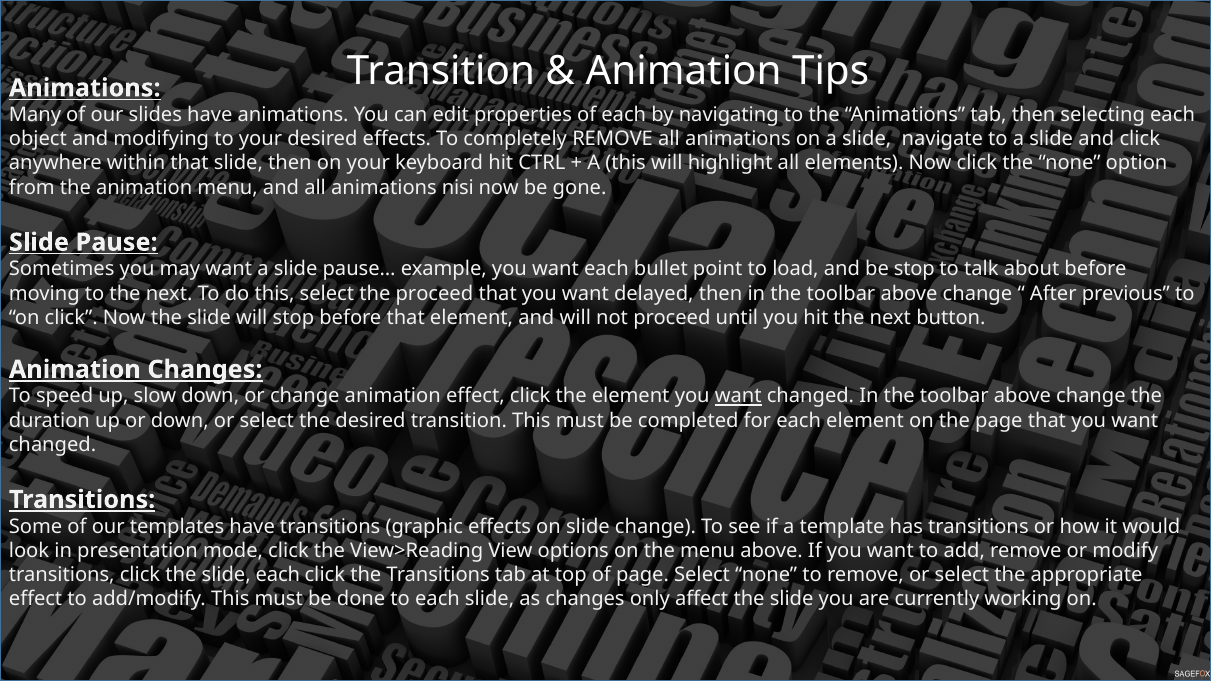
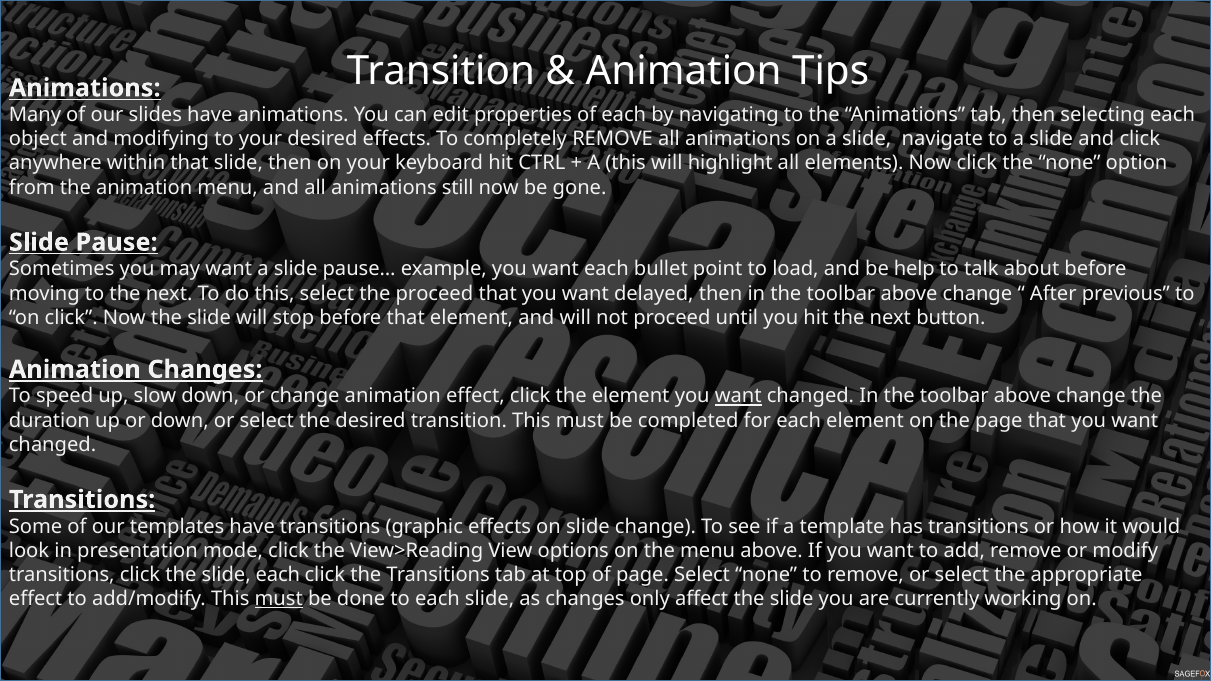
nisi: nisi -> still (458, 188)
be stop: stop -> help (914, 269)
must underline: none -> present (279, 599)
